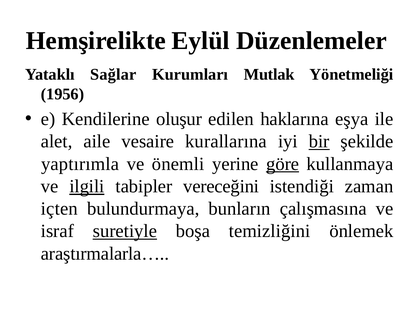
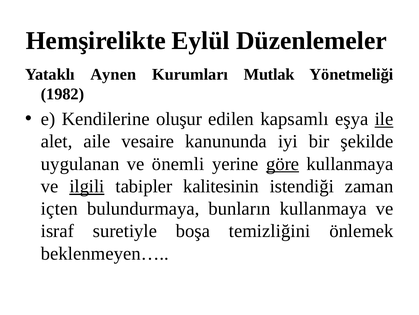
Sağlar: Sağlar -> Aynen (113, 74)
1956: 1956 -> 1982 (63, 94)
haklarına: haklarına -> kapsamlı (294, 119)
ile underline: none -> present (384, 119)
kurallarına: kurallarına -> kanununda (226, 141)
bir underline: present -> none (319, 141)
yaptırımla: yaptırımla -> uygulanan (80, 164)
vereceğini: vereceğini -> kalitesinin (221, 186)
bunların çalışmasına: çalışmasına -> kullanmaya (323, 208)
suretiyle underline: present -> none (125, 231)
araştırmalarla…: araştırmalarla… -> beklenmeyen… (105, 253)
